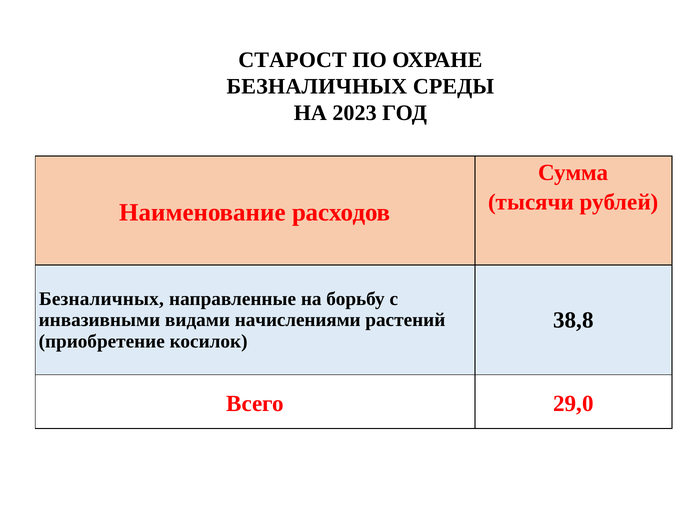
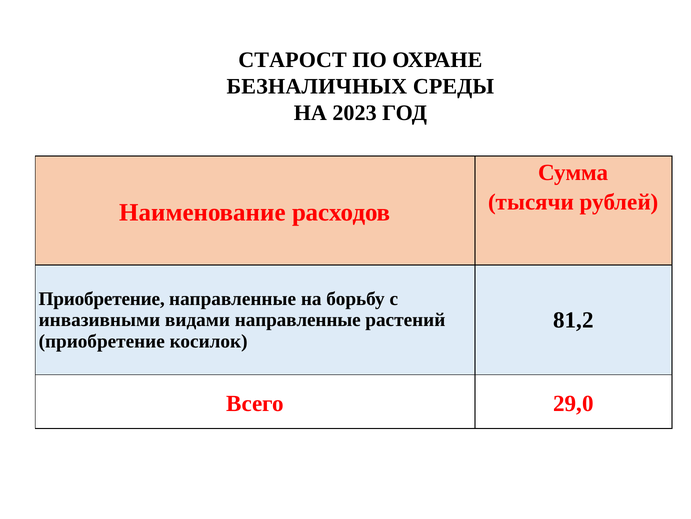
Безналичных: Безналичных -> Приобретение (102, 298)
38,8: 38,8 -> 81,2 (573, 320)
видами начислениями: начислениями -> направленные (298, 320)
